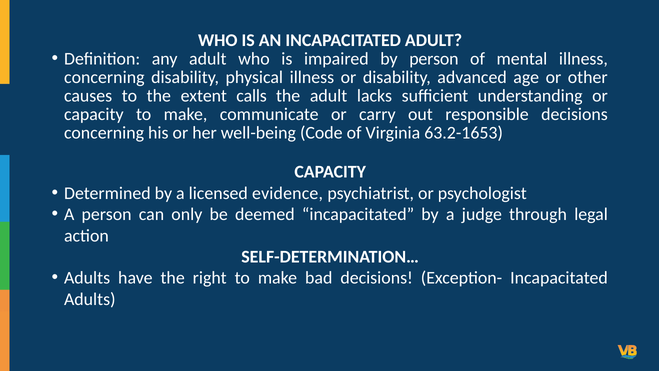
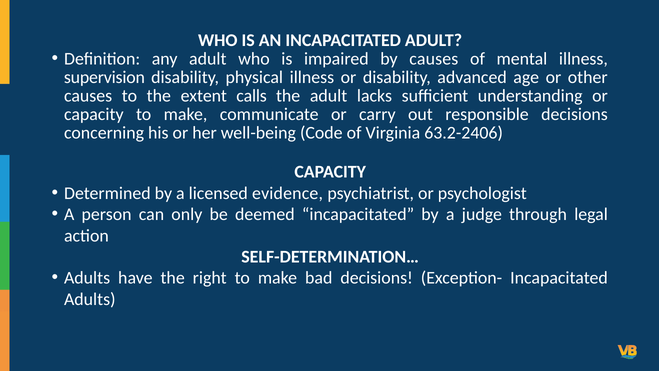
by person: person -> causes (434, 59)
concerning: concerning -> supervision (104, 77)
63.2-1653: 63.2-1653 -> 63.2-2406 (464, 133)
